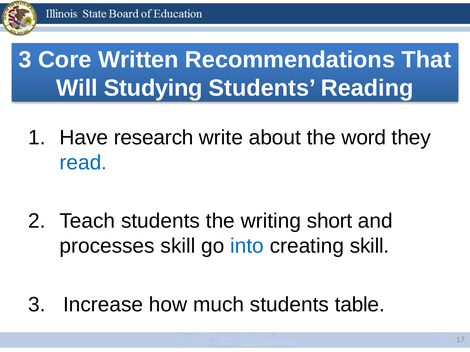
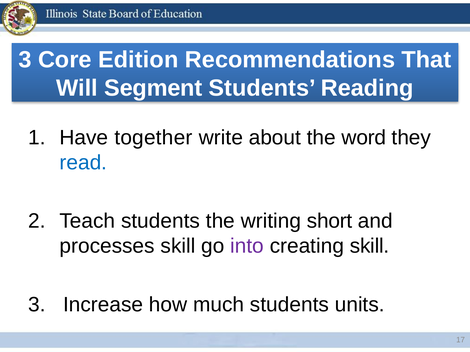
Written: Written -> Edition (138, 60)
Studying: Studying -> Segment (153, 88)
research: research -> together (153, 138)
into colour: blue -> purple (247, 246)
table: table -> units (360, 305)
